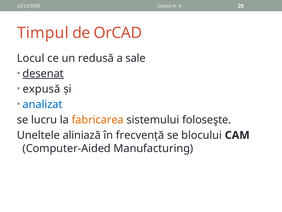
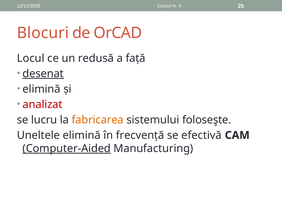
Timpul: Timpul -> Blocuri (43, 33)
sale: sale -> față (136, 58)
expusă: expusă -> elimină (42, 89)
analizat colour: blue -> red (43, 104)
Uneltele aliniază: aliniază -> elimină (82, 135)
blocului: blocului -> efectivă (202, 135)
Computer-Aided underline: none -> present (67, 148)
